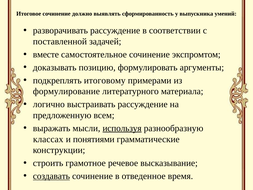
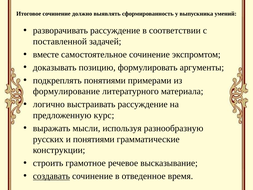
подкреплять итоговому: итоговому -> понятиями (105, 80)
всем: всем -> курс (104, 115)
используя underline: present -> none (122, 128)
классах: классах -> русских (48, 139)
